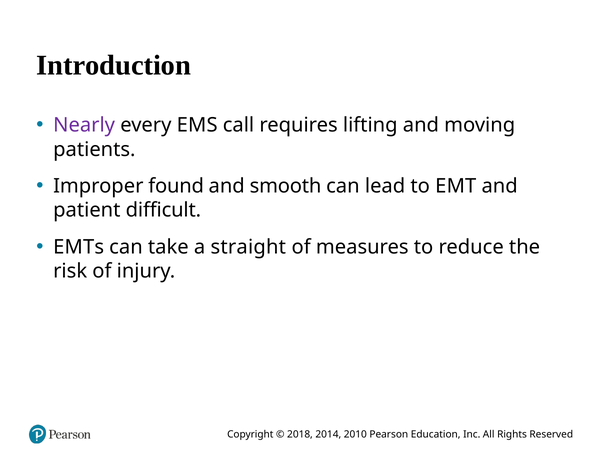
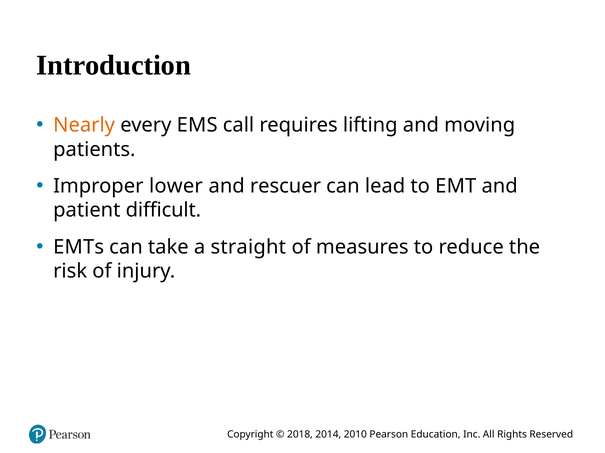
Nearly colour: purple -> orange (84, 125)
found: found -> lower (176, 186)
smooth: smooth -> rescuer (285, 186)
